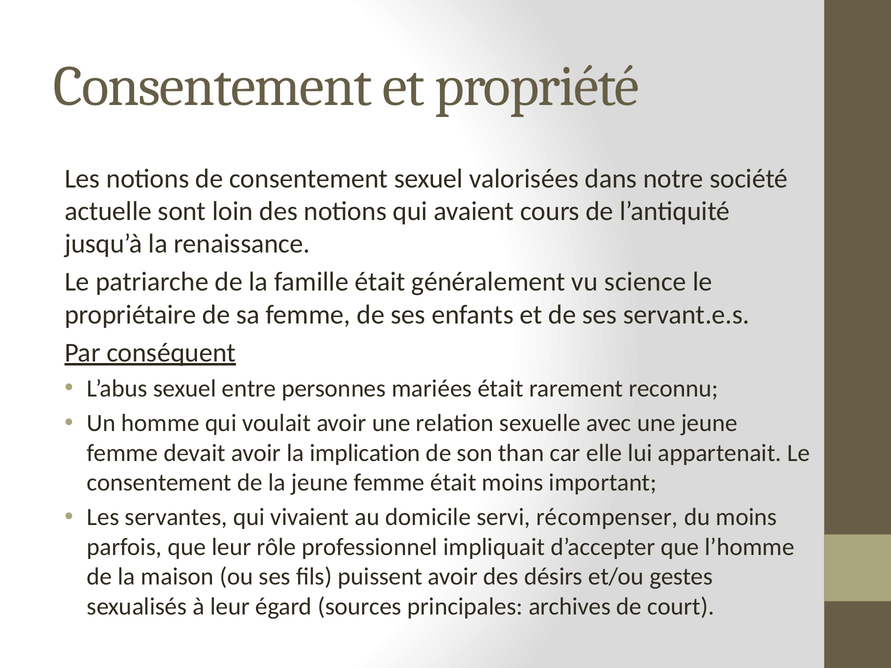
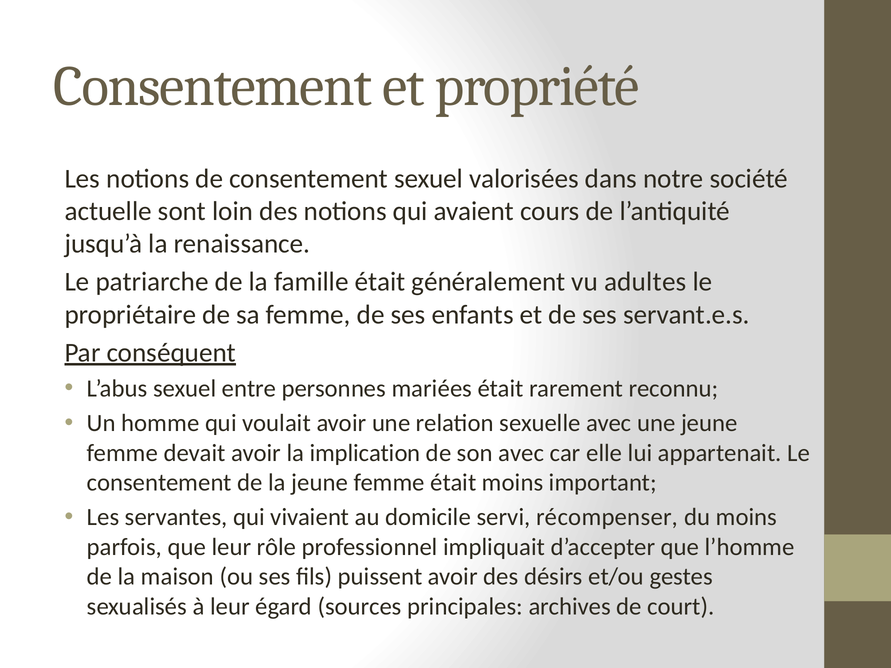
science: science -> adultes (645, 282)
son than: than -> avec (521, 453)
